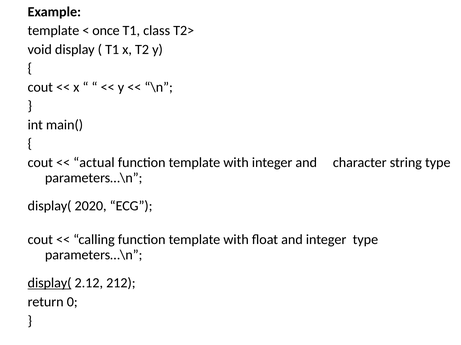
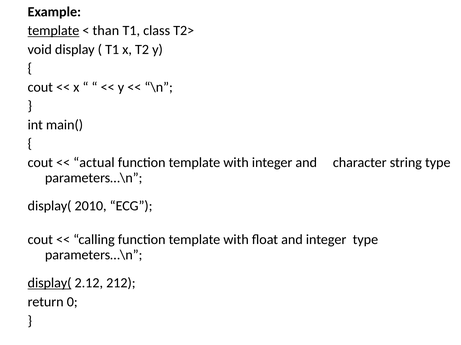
template underline: none -> present (53, 31)
once: once -> than (106, 31)
2020: 2020 -> 2010 (91, 206)
